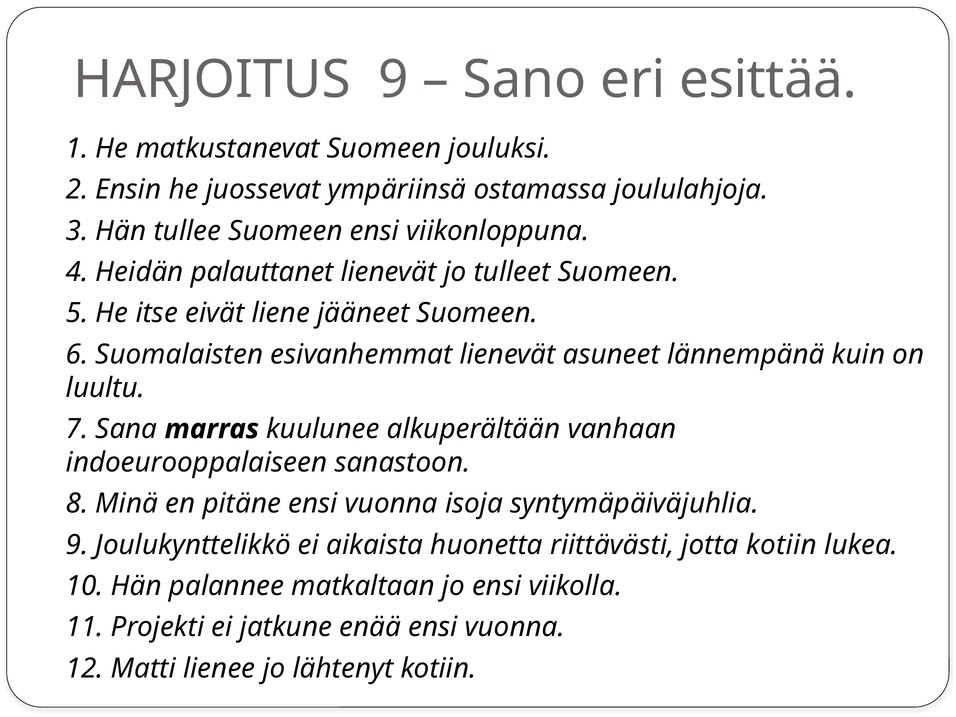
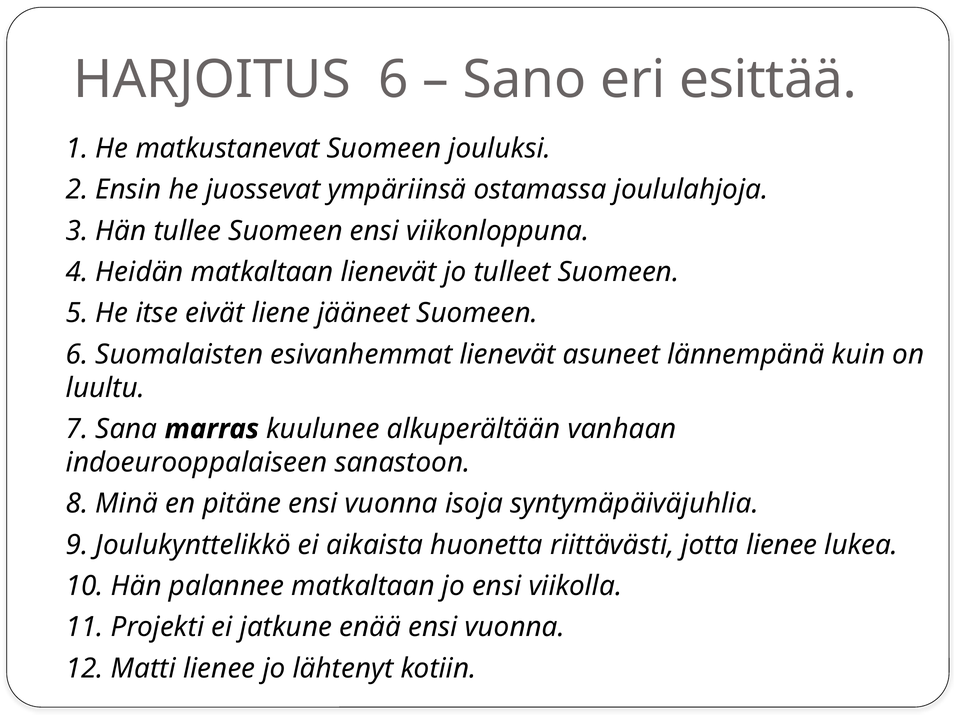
HARJOITUS 9: 9 -> 6 (393, 80)
Heidän palauttanet: palauttanet -> matkaltaan (262, 272)
jotta kotiin: kotiin -> lienee (782, 545)
